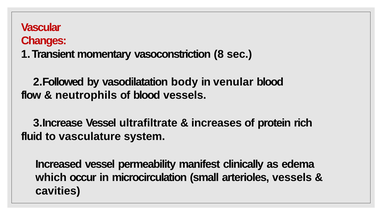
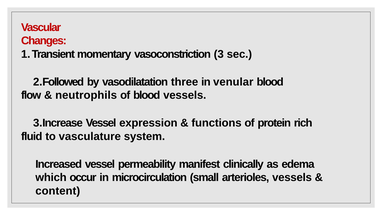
8: 8 -> 3 (219, 54)
body: body -> three (185, 82)
ultrafiltrate: ultrafiltrate -> expression (148, 123)
increases: increases -> functions (217, 123)
cavities: cavities -> content (58, 191)
